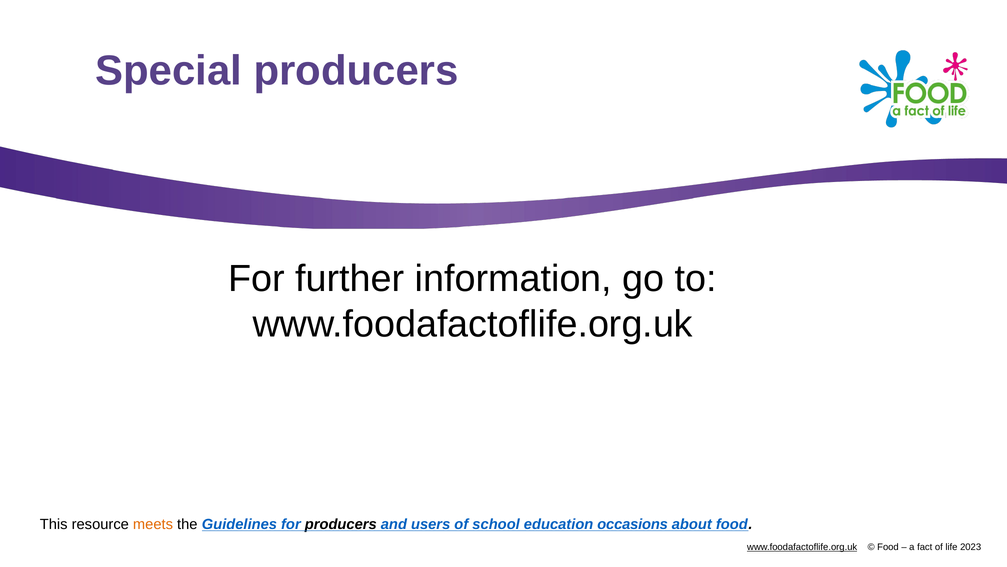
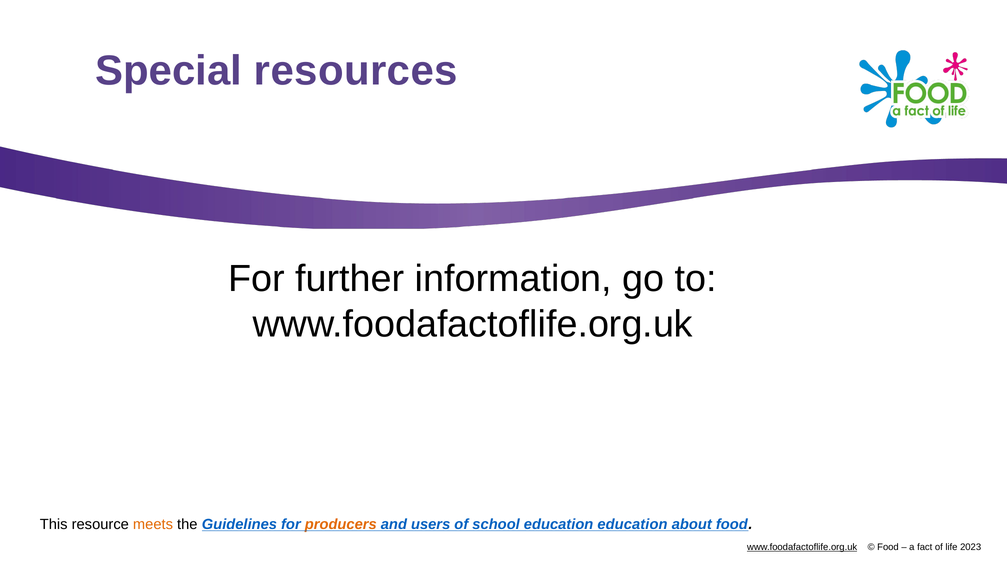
Special producers: producers -> resources (356, 71)
producers colour: black -> orange (341, 524)
education occasions: occasions -> education (632, 524)
